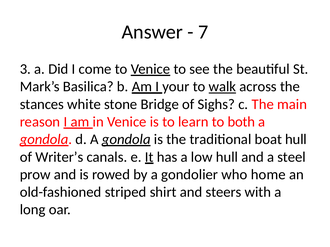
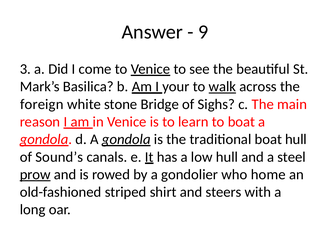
7: 7 -> 9 (203, 32)
stances: stances -> foreign (42, 104)
to both: both -> boat (241, 122)
Writer’s: Writer’s -> Sound’s (59, 157)
prow underline: none -> present (35, 175)
